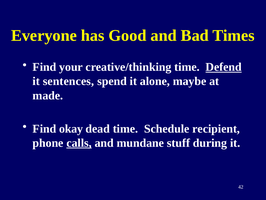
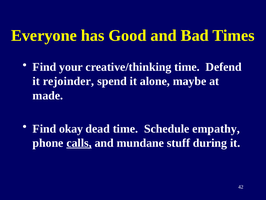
Defend underline: present -> none (224, 67)
sentences: sentences -> rejoinder (68, 81)
recipient: recipient -> empathy (216, 128)
